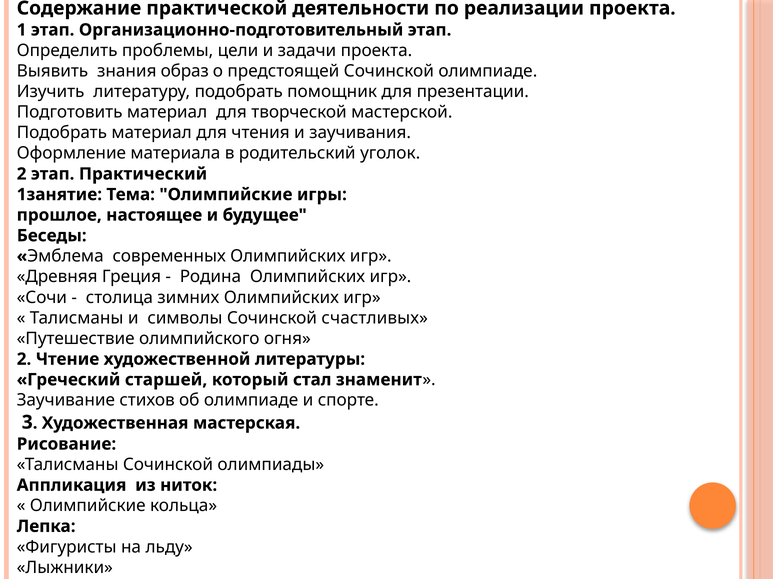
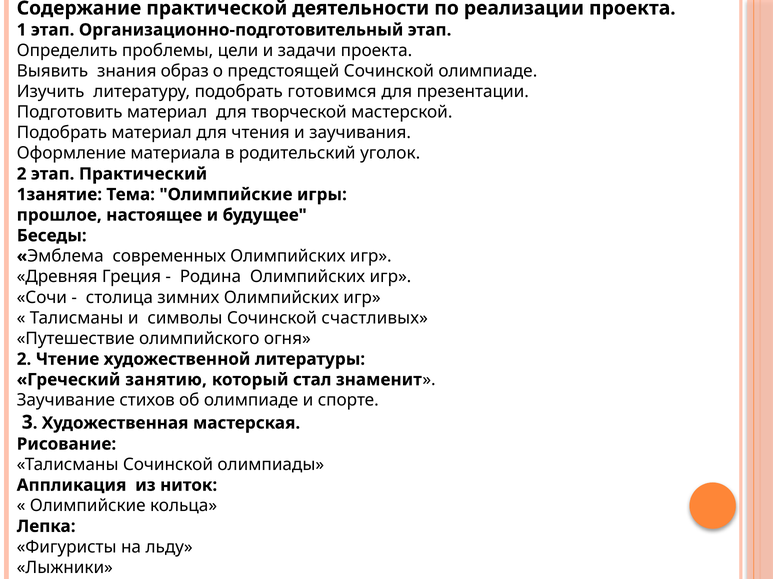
помощник: помощник -> готовимся (332, 92)
старшей: старшей -> занятию (166, 380)
